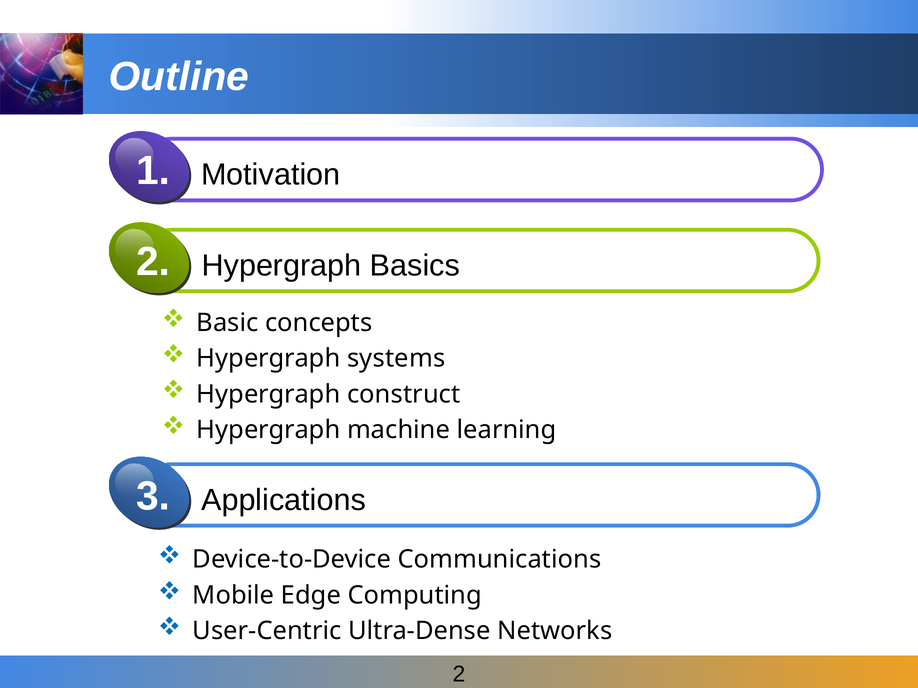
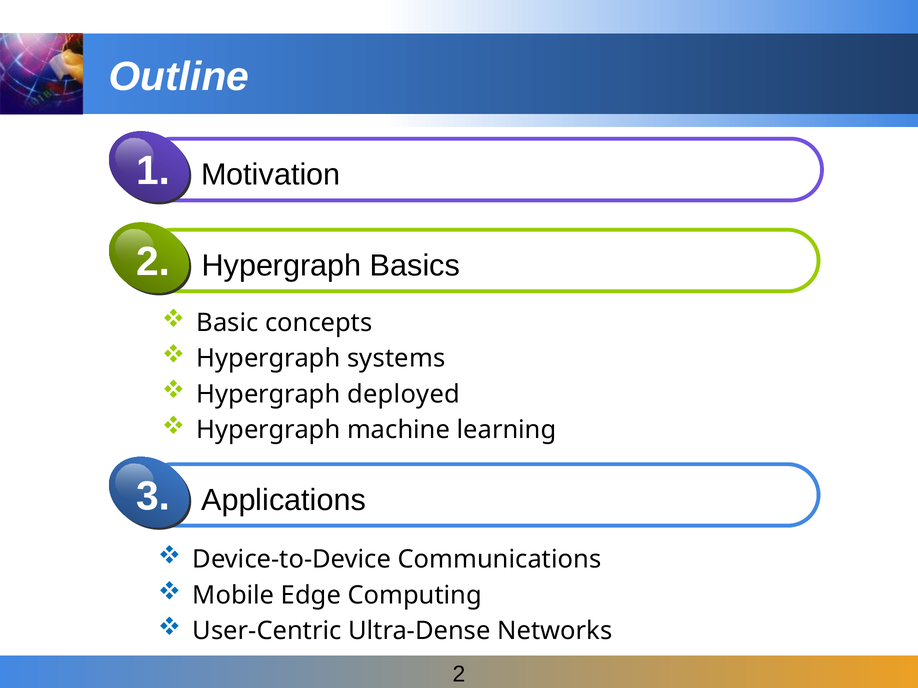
construct: construct -> deployed (404, 394)
